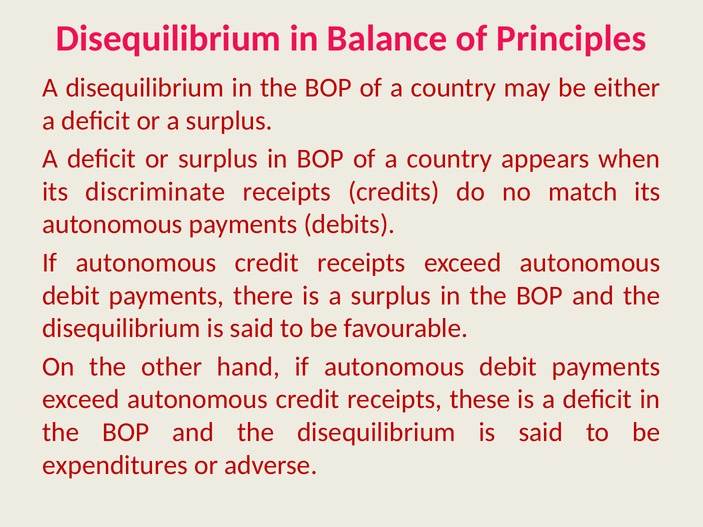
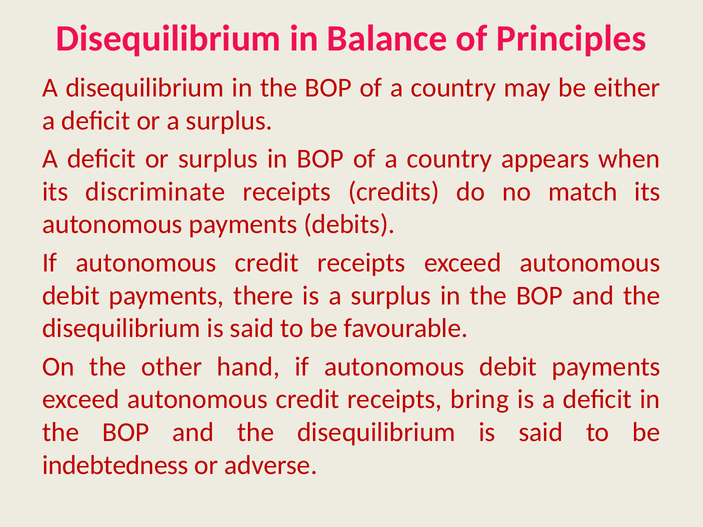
these: these -> bring (480, 400)
expenditures: expenditures -> indebtedness (115, 465)
